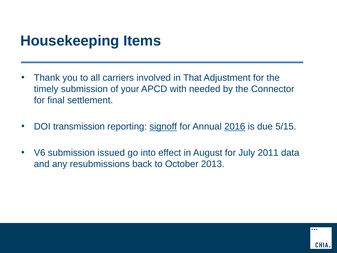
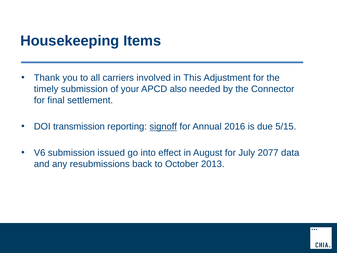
That: That -> This (192, 78)
with: with -> also (178, 89)
2016 underline: present -> none (235, 127)
2011: 2011 -> 2077 (268, 153)
